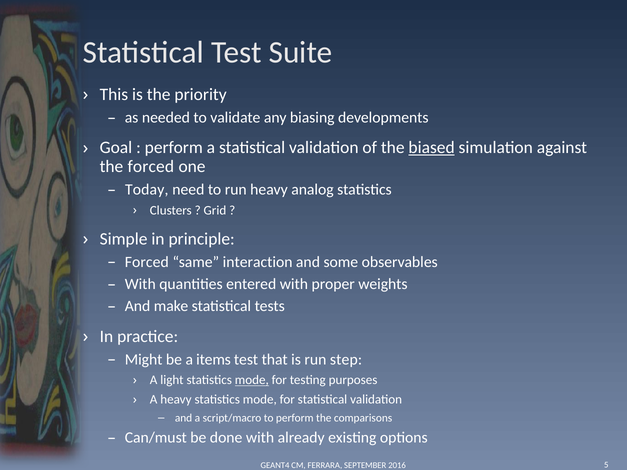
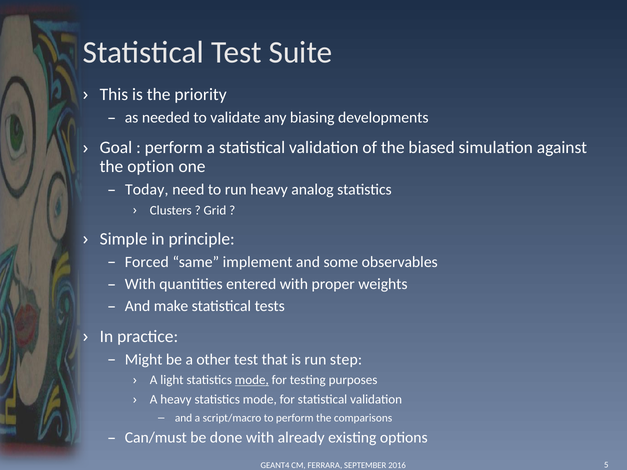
biased underline: present -> none (432, 148)
the forced: forced -> option (151, 166)
interaction: interaction -> implement (258, 262)
items: items -> other (214, 360)
